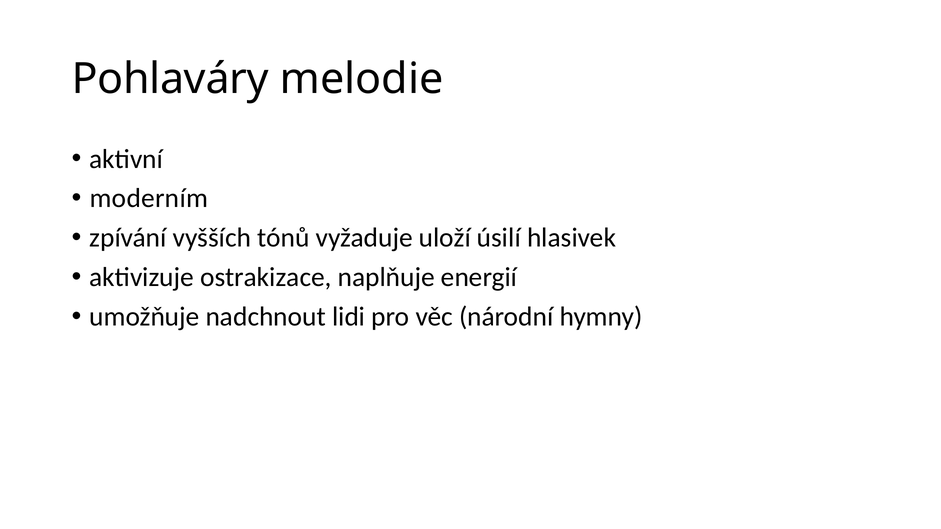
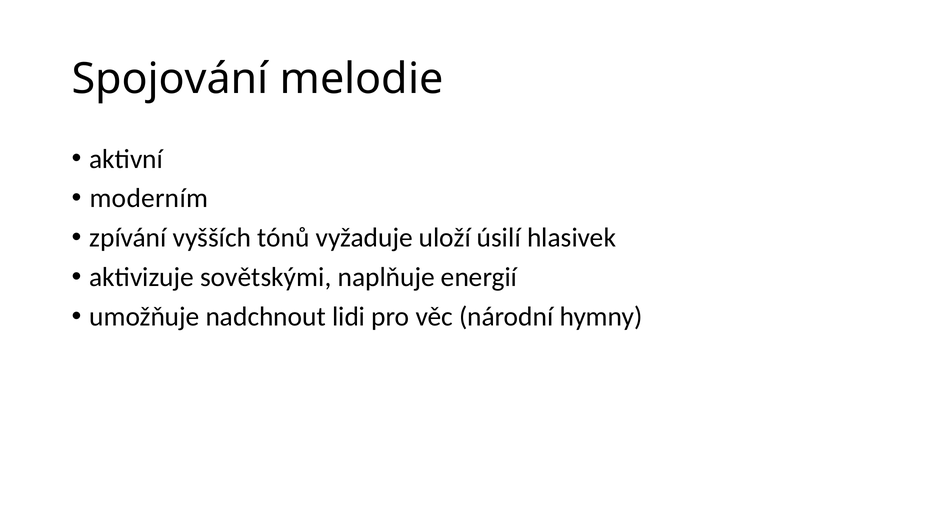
Pohlaváry: Pohlaváry -> Spojování (170, 79)
ostrakizace: ostrakizace -> sovětskými (266, 277)
